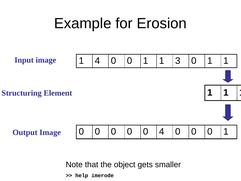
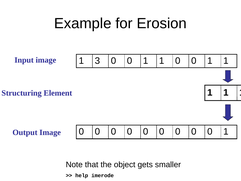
1 4: 4 -> 3 (97, 61)
1 3: 3 -> 0 (178, 61)
4: 4 -> 0 (162, 132)
